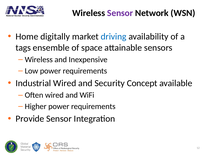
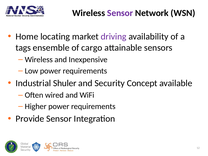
digitally: digitally -> locating (55, 37)
driving colour: blue -> purple (114, 37)
space: space -> cargo (92, 48)
Industrial Wired: Wired -> Shuler (65, 83)
